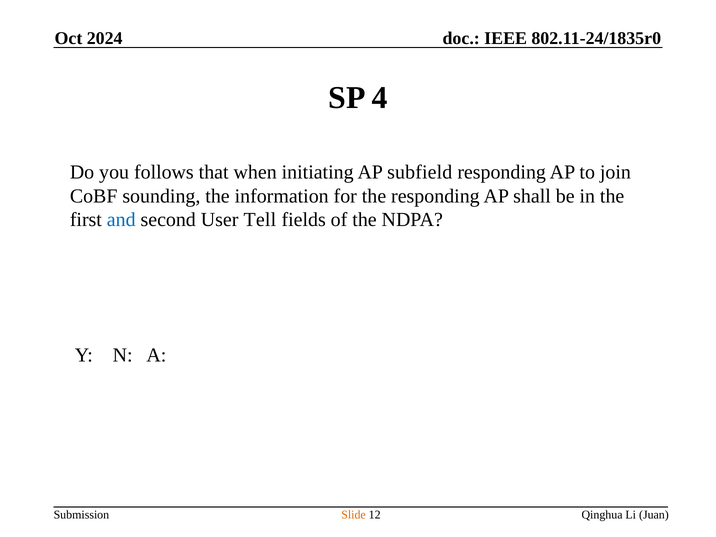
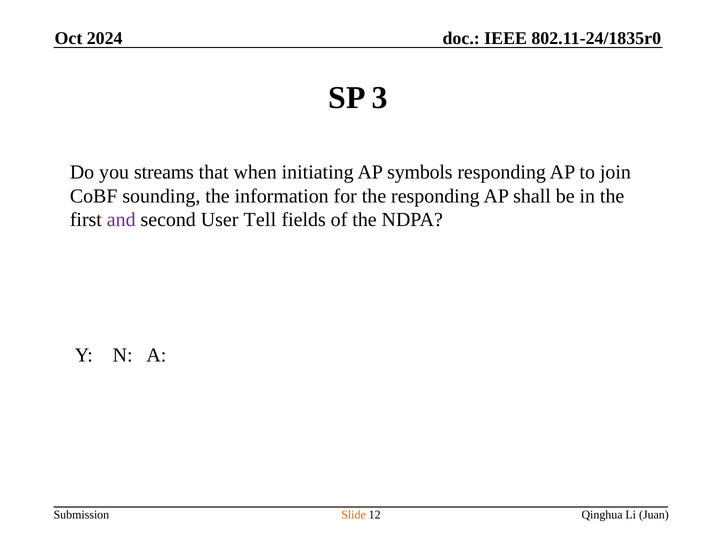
4: 4 -> 3 (380, 98)
follows: follows -> streams (164, 172)
subfield: subfield -> symbols (420, 172)
and colour: blue -> purple (121, 220)
